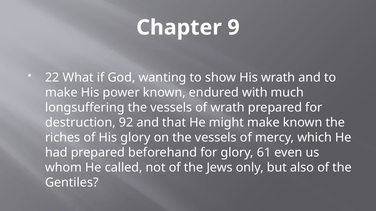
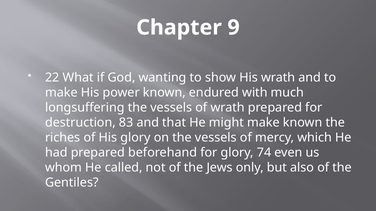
92: 92 -> 83 (126, 123)
61: 61 -> 74 (264, 153)
